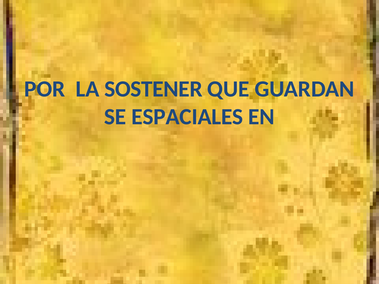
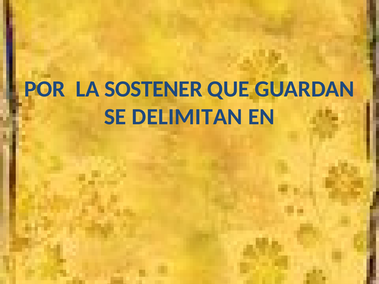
ESPACIALES: ESPACIALES -> DELIMITAN (187, 117)
